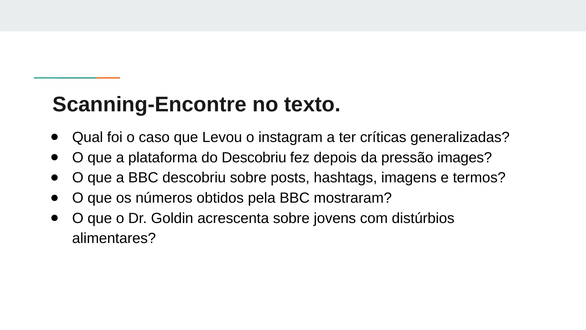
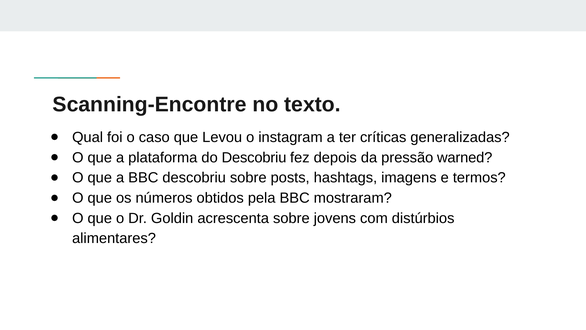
images: images -> warned (465, 157)
